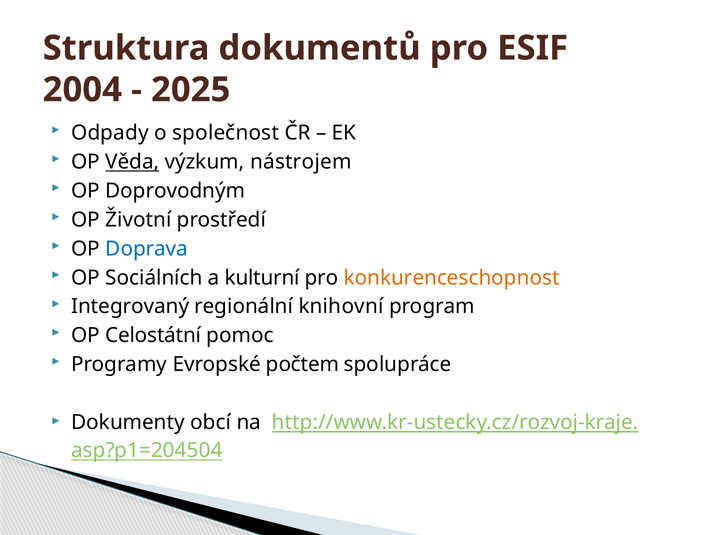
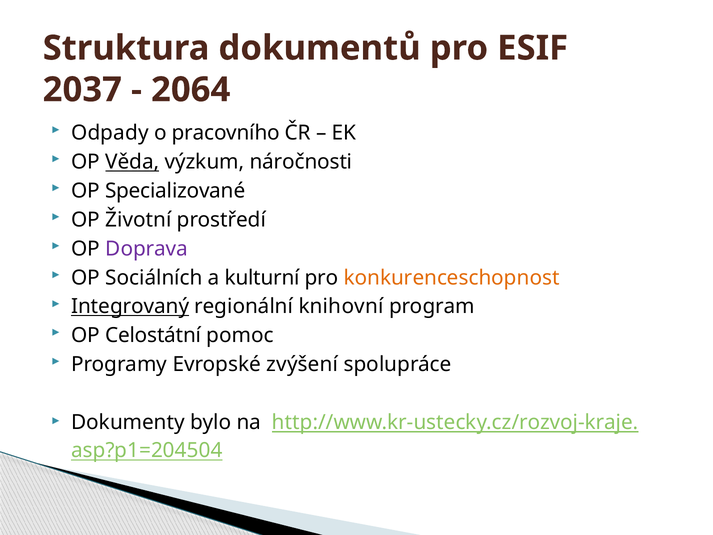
2004: 2004 -> 2037 (82, 90)
2025: 2025 -> 2064 (191, 90)
společnost: společnost -> pracovního (226, 133)
nástrojem: nástrojem -> náročnosti (301, 162)
Doprovodným: Doprovodným -> Specializované (175, 191)
Doprava colour: blue -> purple (147, 249)
Integrovaný underline: none -> present (130, 306)
počtem: počtem -> zvýšení (302, 364)
obcí: obcí -> bylo (211, 422)
